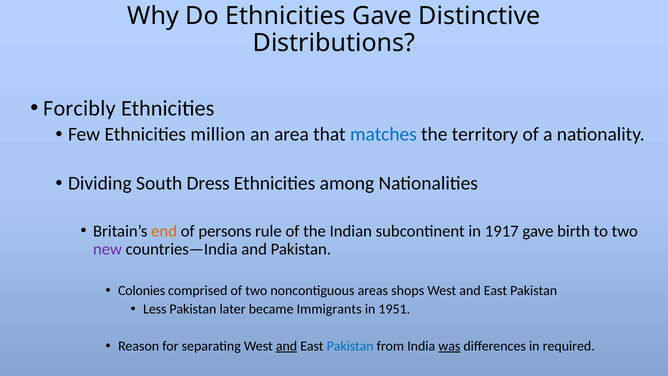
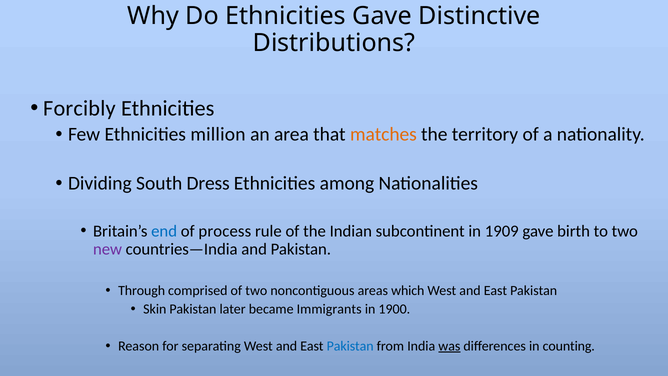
matches colour: blue -> orange (383, 134)
end colour: orange -> blue (164, 231)
persons: persons -> process (225, 231)
1917: 1917 -> 1909 (502, 231)
Colonies: Colonies -> Through (142, 290)
shops: shops -> which (408, 290)
Less: Less -> Skin (155, 309)
1951: 1951 -> 1900 (394, 309)
and underline: present -> none (287, 346)
required: required -> counting (569, 346)
